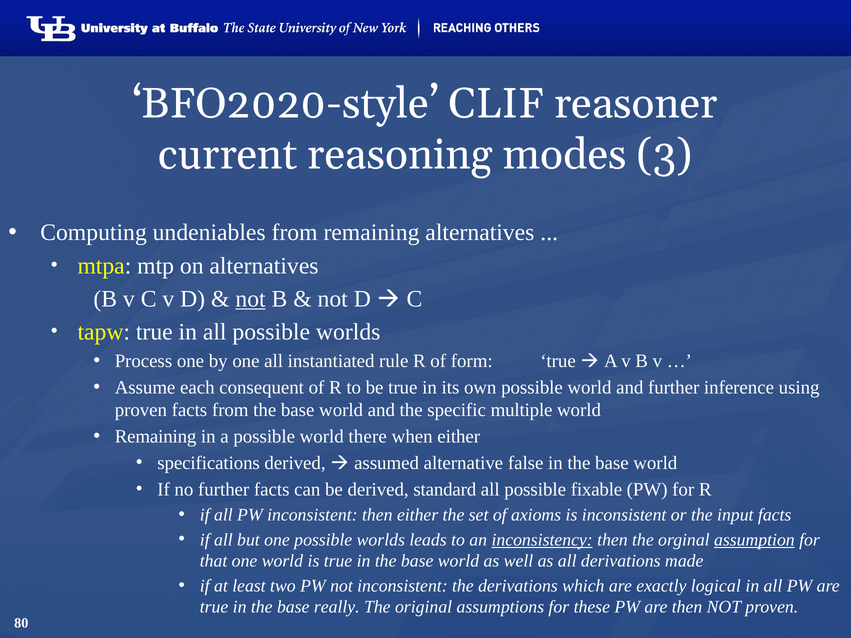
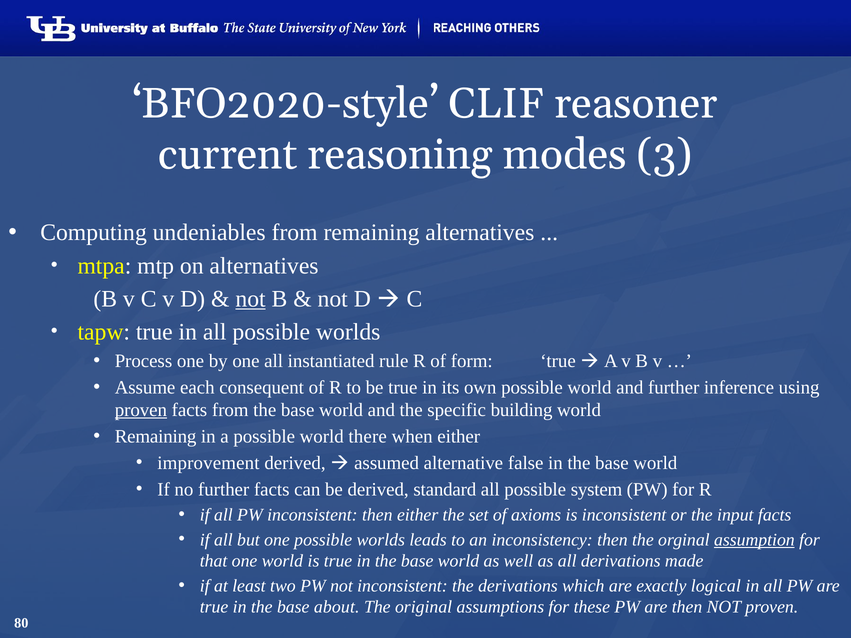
proven underline: none -> present (141, 410)
multiple: multiple -> building (522, 410)
specifications: specifications -> improvement (208, 463)
fixable: fixable -> system (597, 490)
inconsistency underline: present -> none (542, 540)
really: really -> about (337, 607)
